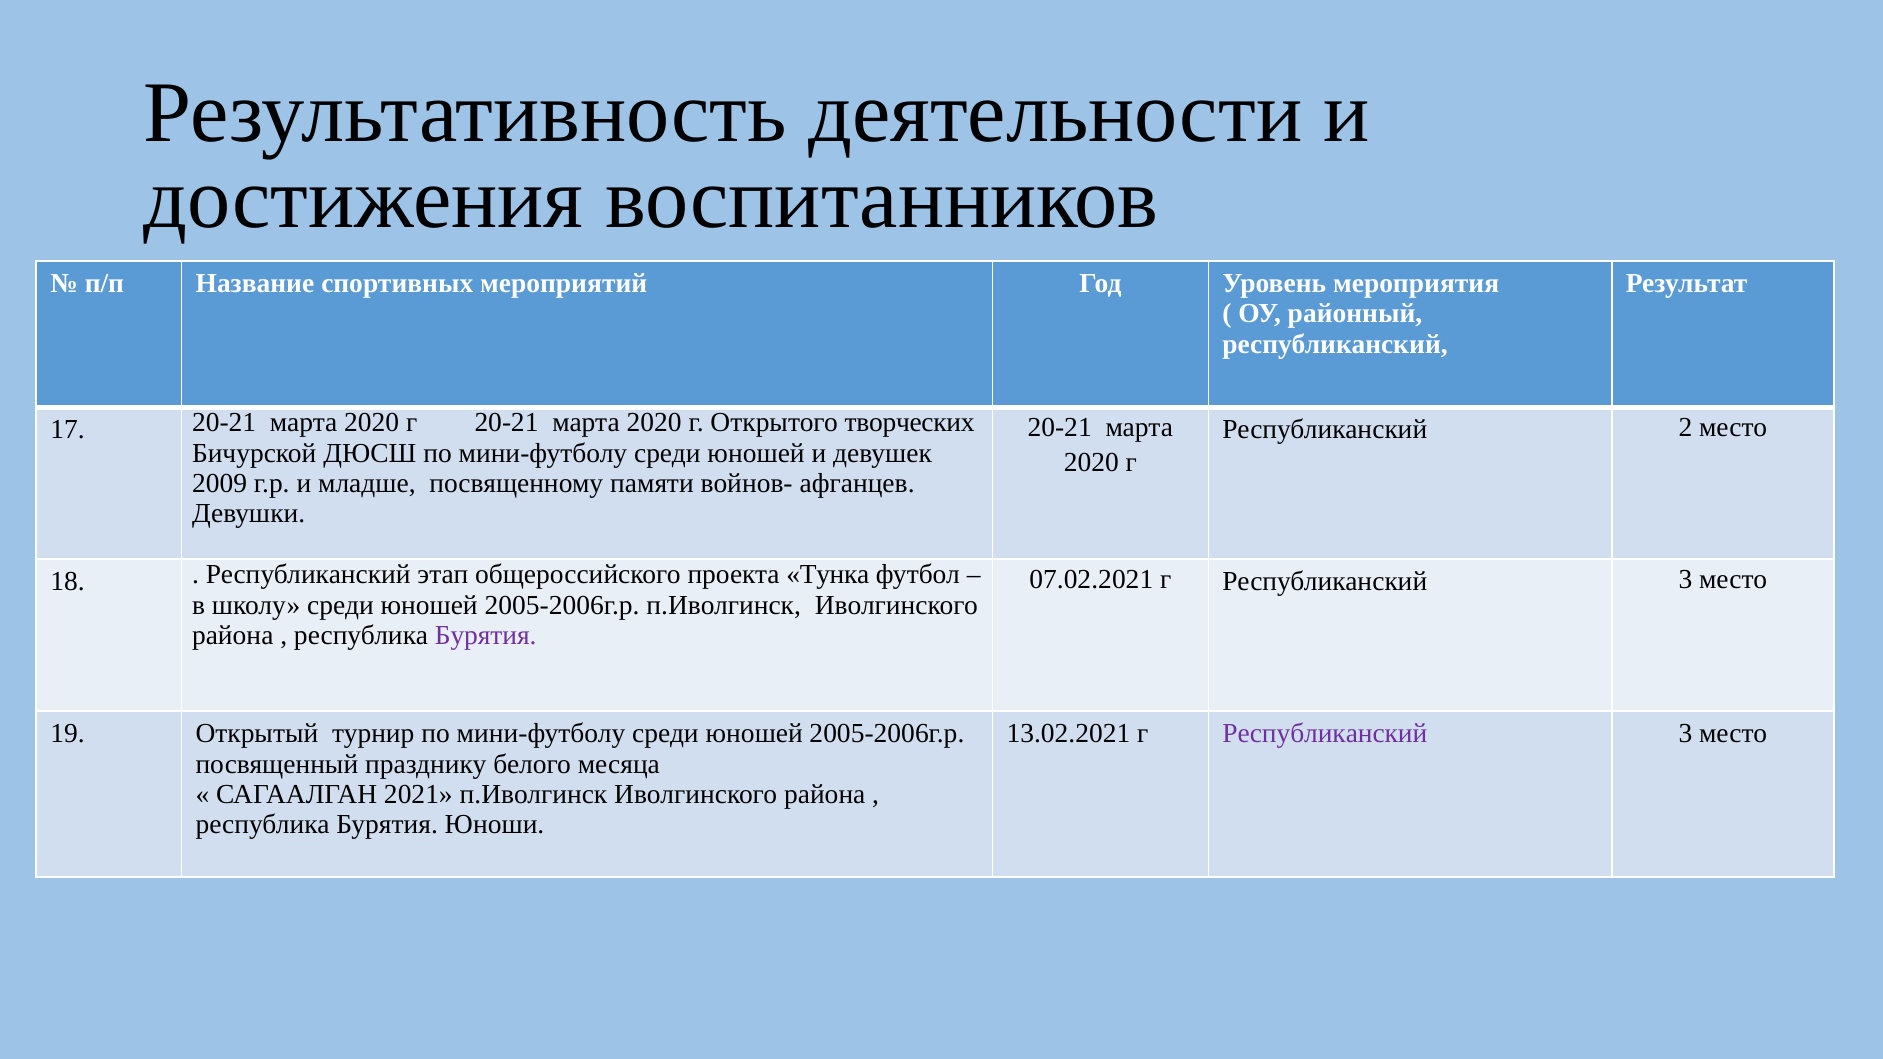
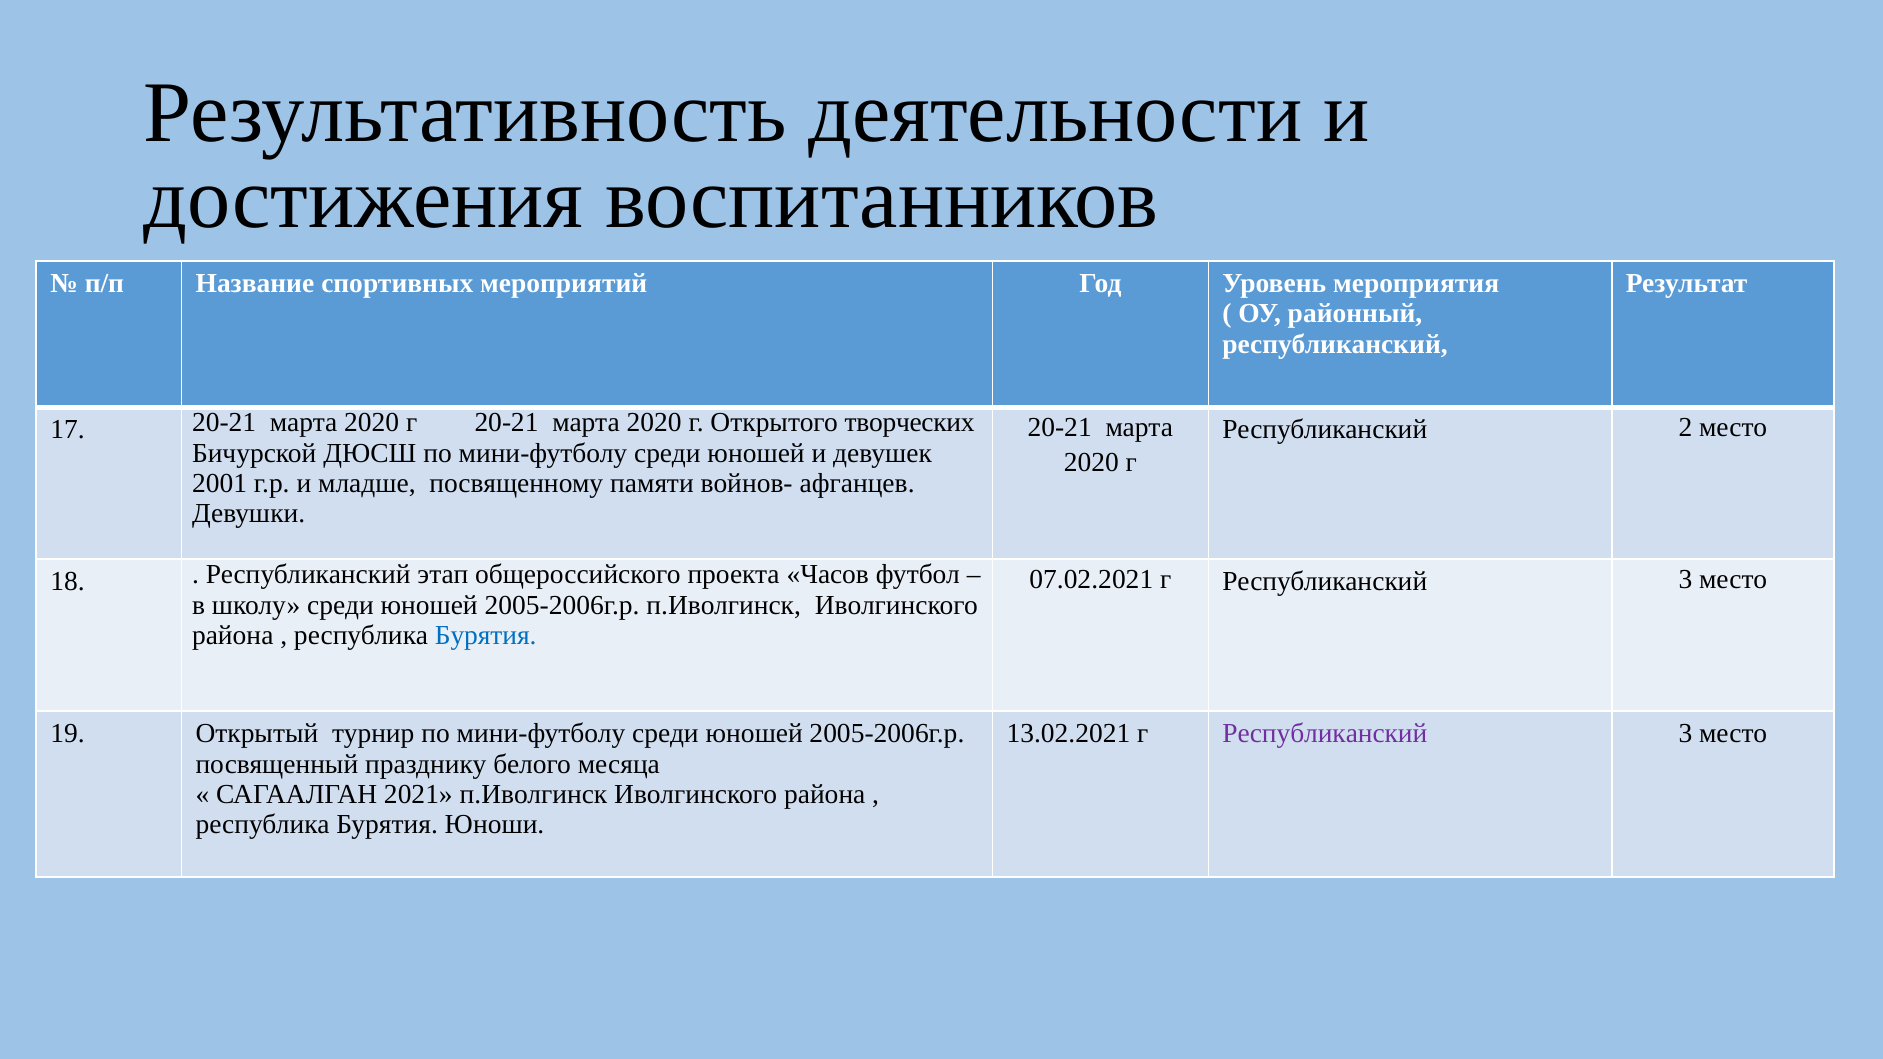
2009: 2009 -> 2001 (220, 484)
Тунка: Тунка -> Часов (828, 575)
Бурятия colour: purple -> blue (486, 636)
